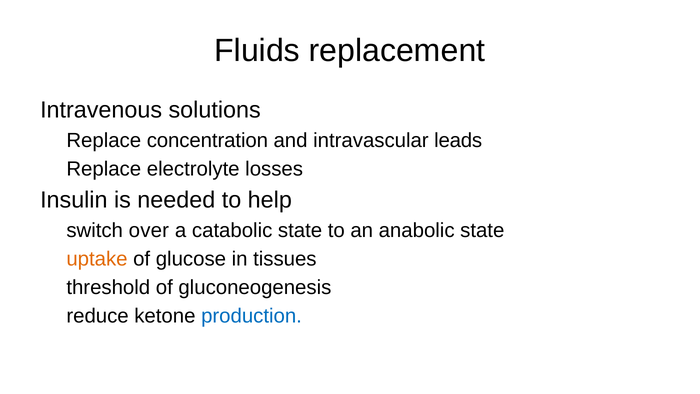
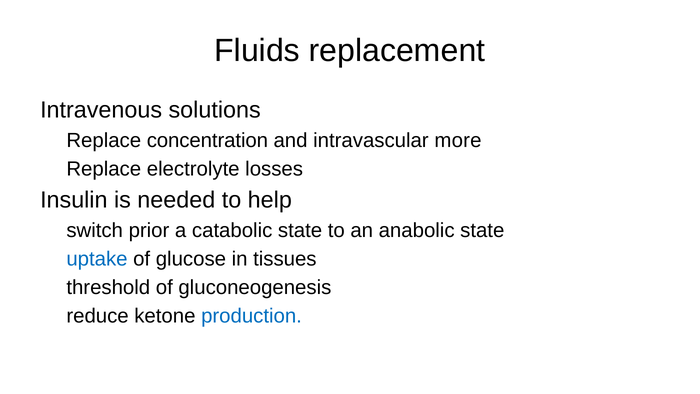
leads: leads -> more (458, 140)
over: over -> prior (149, 230)
uptake colour: orange -> blue (97, 259)
